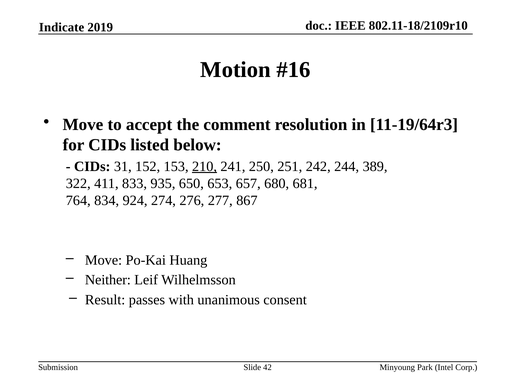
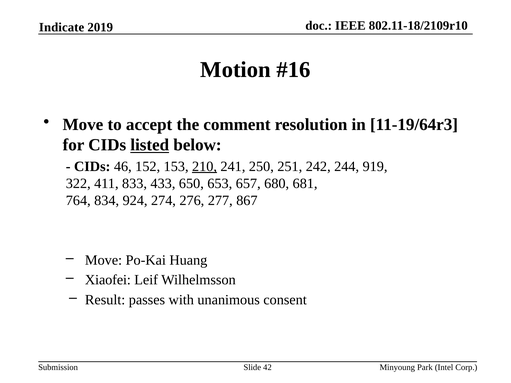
listed underline: none -> present (150, 145)
31: 31 -> 46 (123, 167)
389: 389 -> 919 (375, 167)
935: 935 -> 433 (163, 184)
Neither: Neither -> Xiaofei (108, 280)
